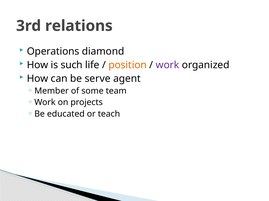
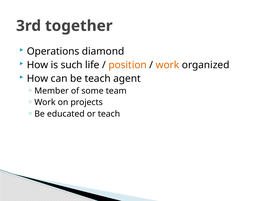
relations: relations -> together (79, 26)
work colour: purple -> orange (167, 65)
be serve: serve -> teach (98, 79)
